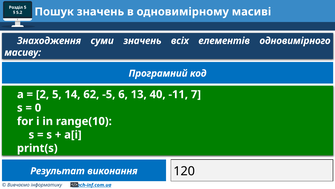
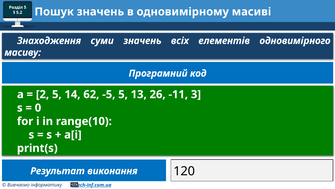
-5 6: 6 -> 5 (123, 94)
40: 40 -> 26 (158, 94)
7: 7 -> 3 (196, 94)
